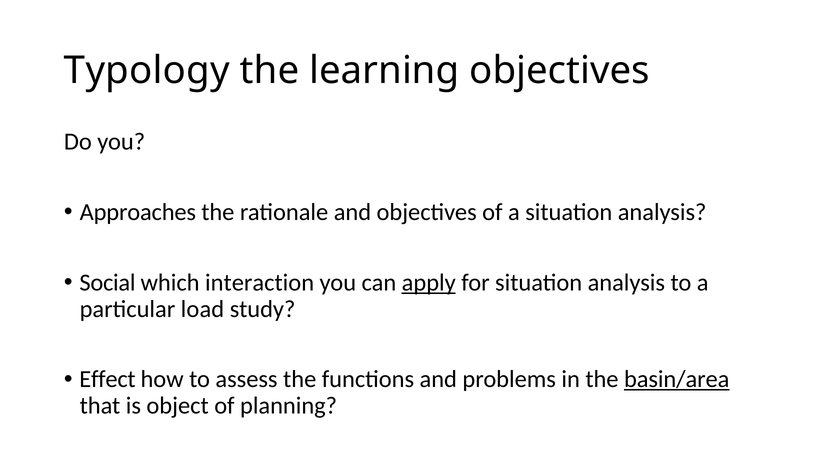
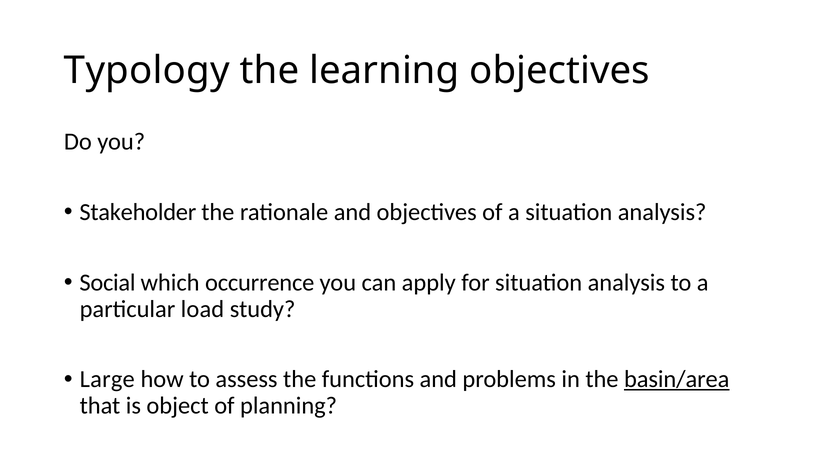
Approaches: Approaches -> Stakeholder (138, 212)
interaction: interaction -> occurrence (260, 283)
apply underline: present -> none (429, 283)
Effect: Effect -> Large (107, 379)
